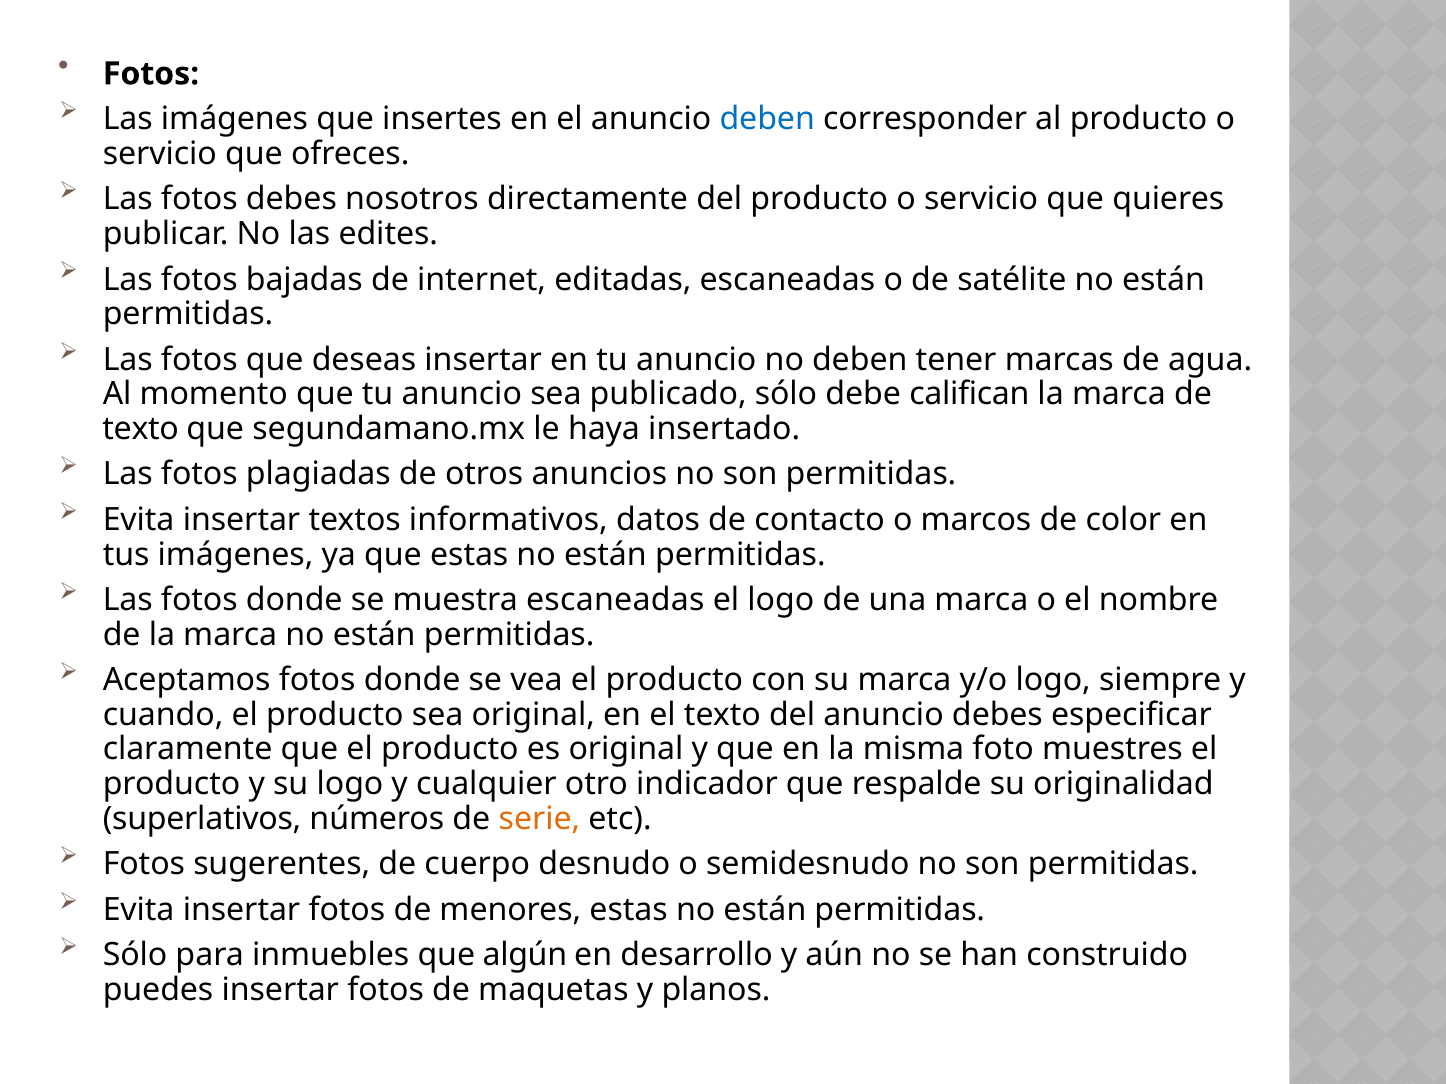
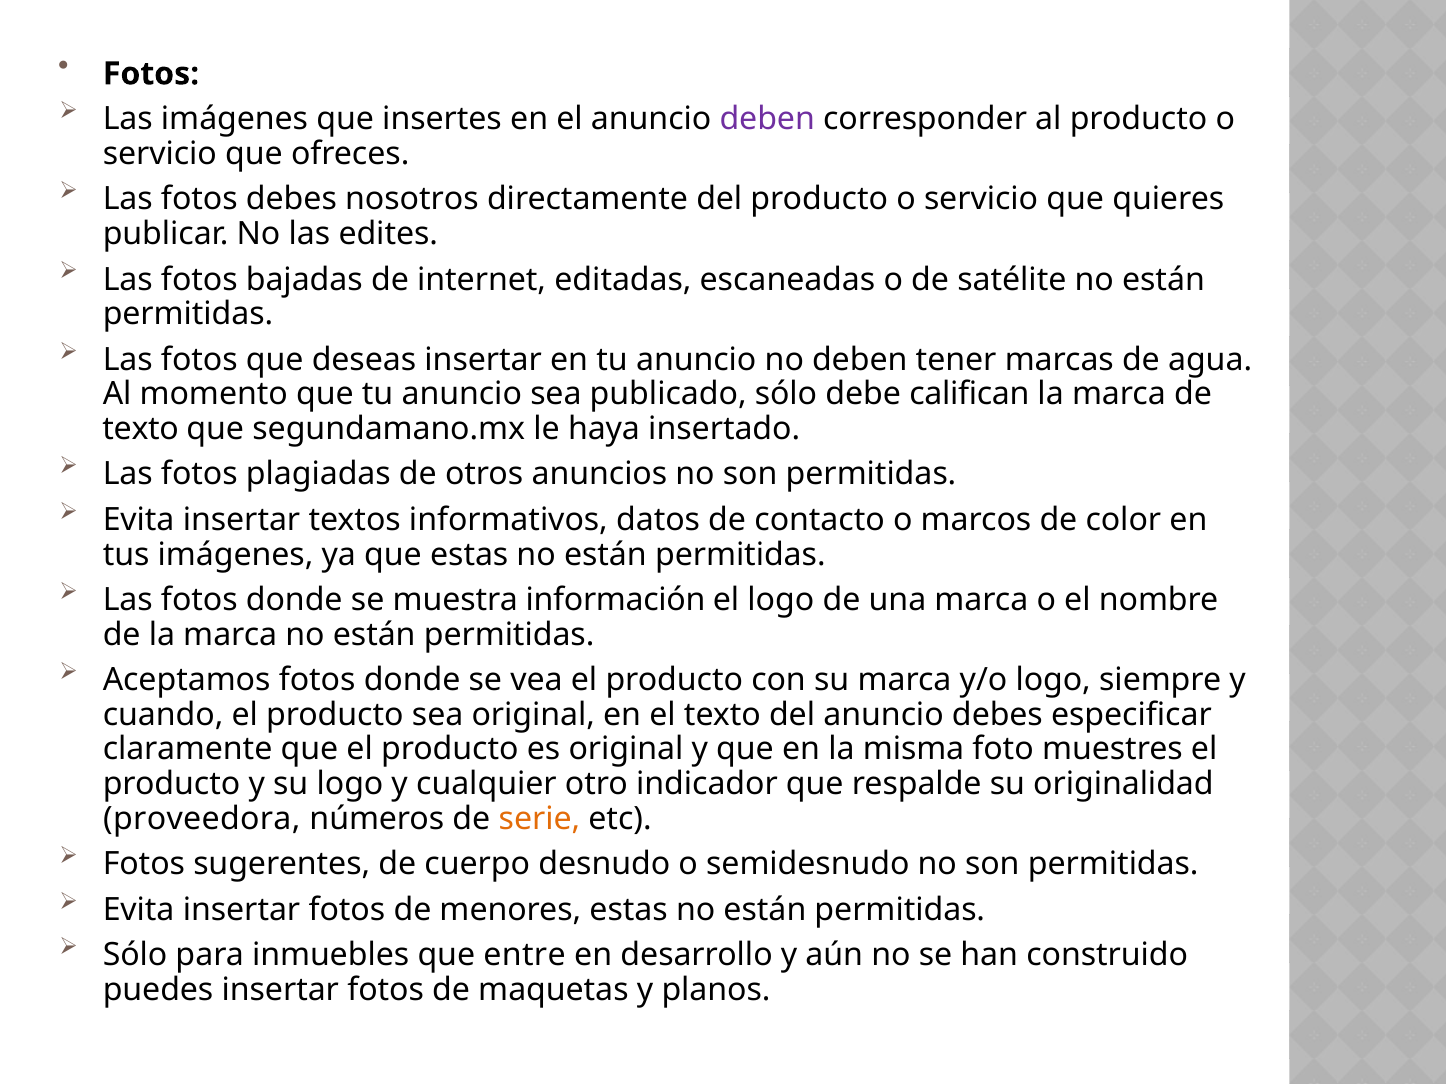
deben colour: blue -> purple (767, 119)
muestra escaneadas: escaneadas -> información (616, 600)
superlativos: superlativos -> proveedora (202, 819)
algún: algún -> entre (525, 956)
